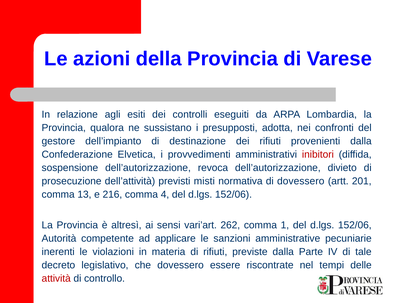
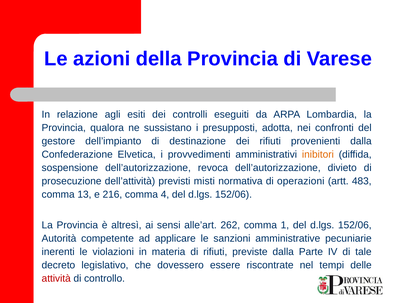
inibitori colour: red -> orange (318, 154)
di dovessero: dovessero -> operazioni (301, 181)
201: 201 -> 483 (362, 181)
vari’art: vari’art -> alle’art (201, 224)
